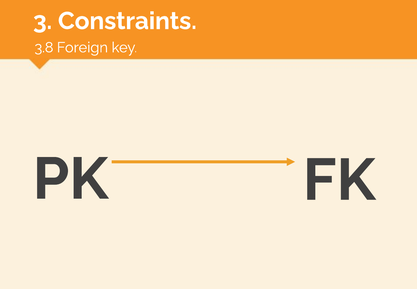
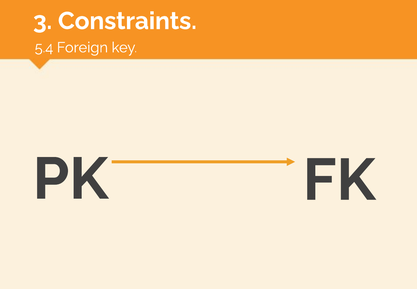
3.8: 3.8 -> 5.4 (44, 47)
